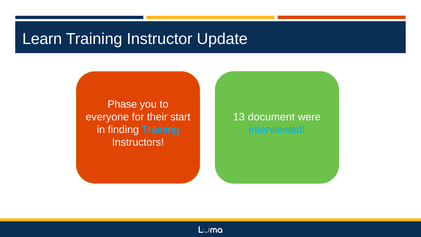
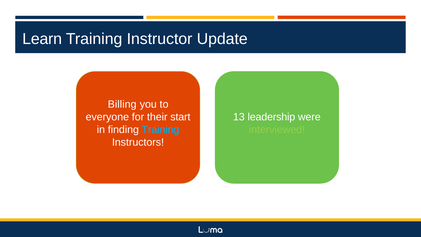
Phase: Phase -> Billing (122, 104)
document: document -> leadership (271, 117)
interviewed colour: light blue -> light green (277, 130)
